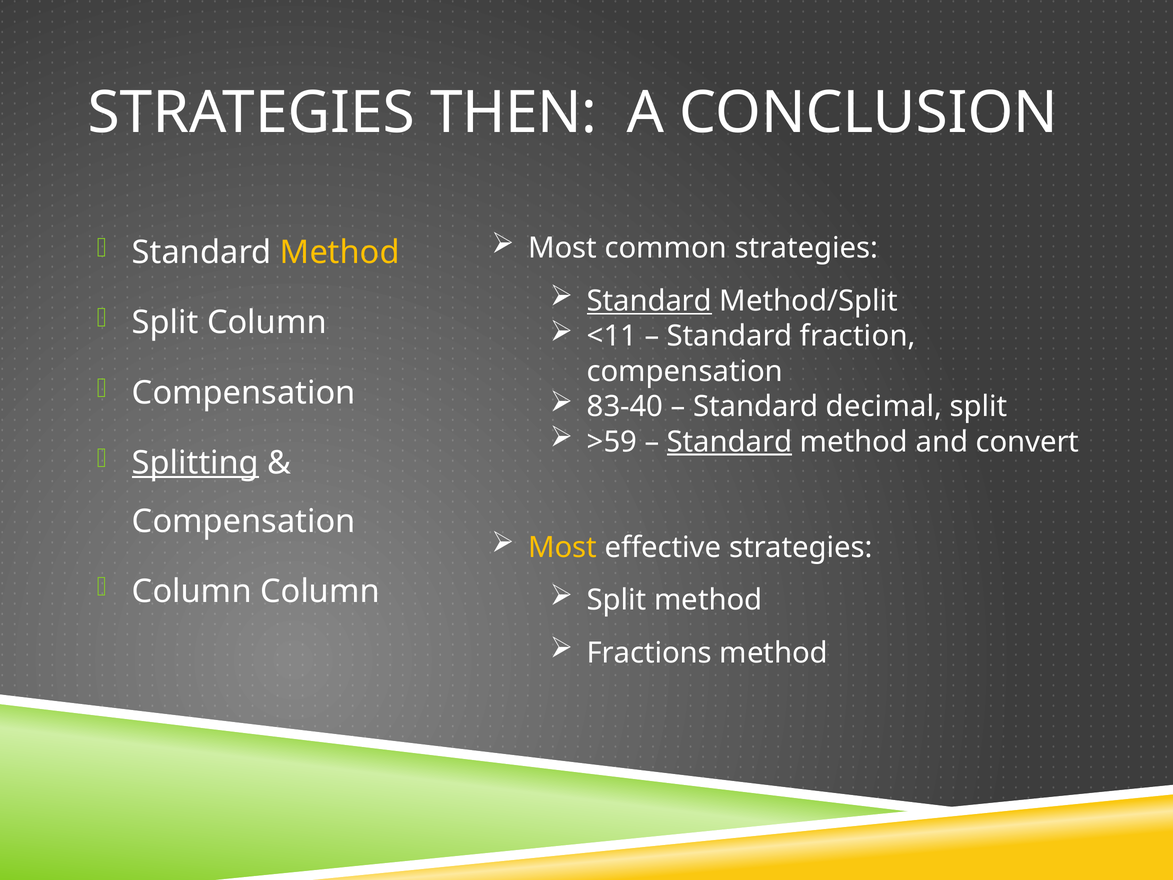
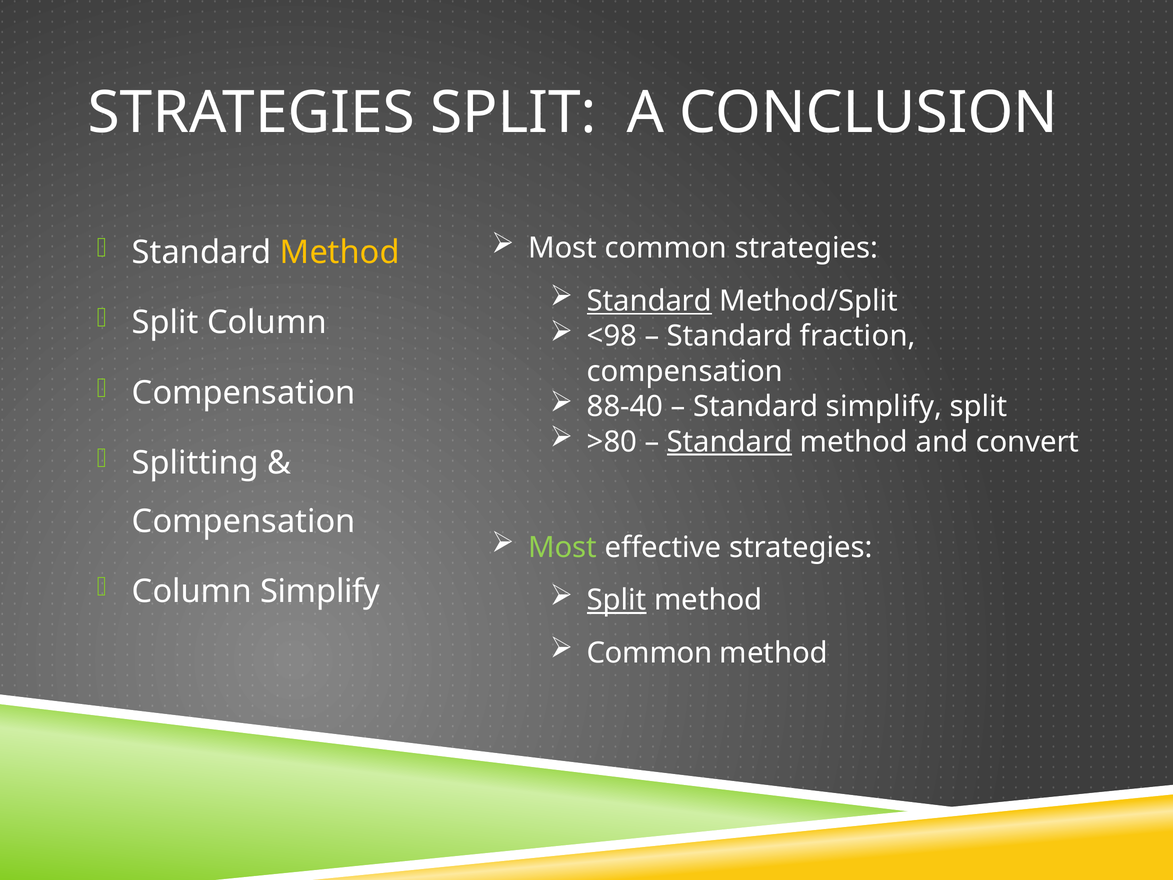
STRATEGIES THEN: THEN -> SPLIT (513, 113)
<11: <11 -> <98 (612, 336)
83-40: 83-40 -> 88-40 (625, 407)
Standard decimal: decimal -> simplify (884, 407)
>59: >59 -> >80 (612, 442)
Splitting underline: present -> none (195, 463)
Most colour: yellow -> light green (563, 547)
Column Column: Column -> Simplify (320, 591)
Split underline: none -> present (617, 600)
Fractions: Fractions -> Common (649, 653)
